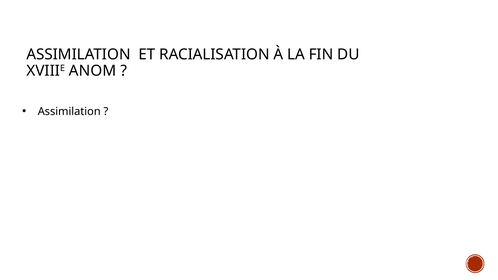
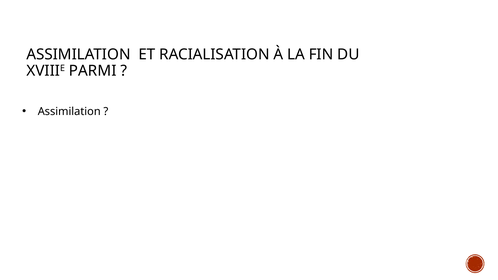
ANOM: ANOM -> PARMI (93, 71)
